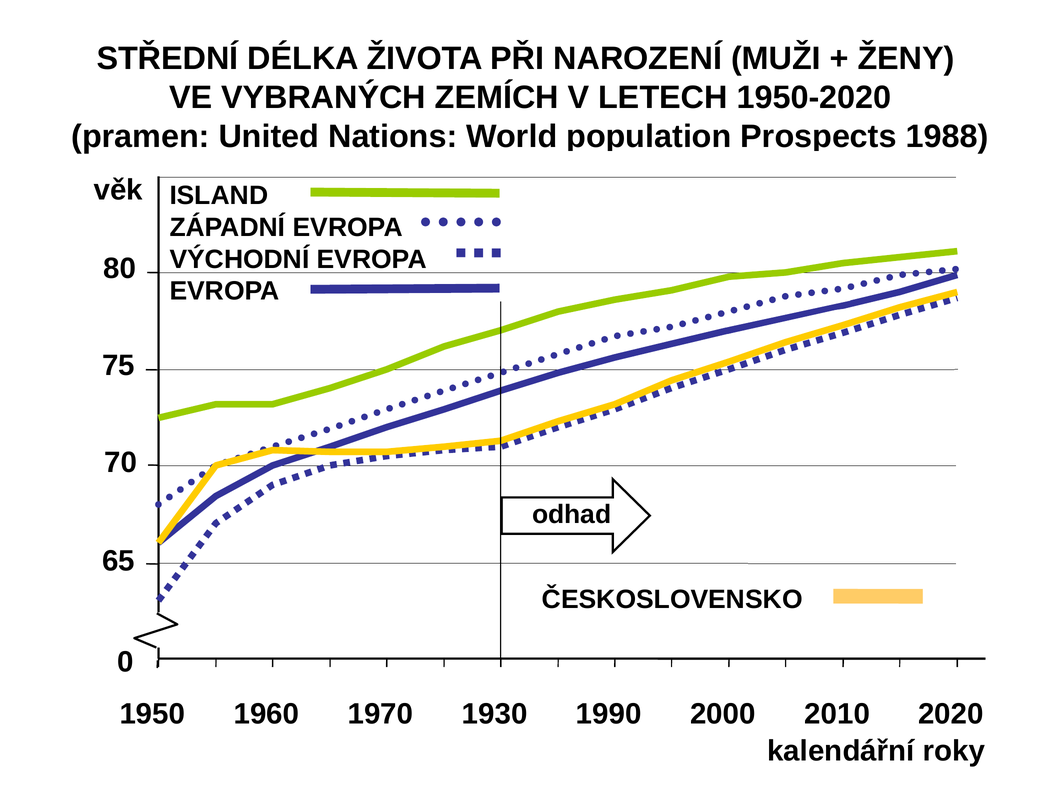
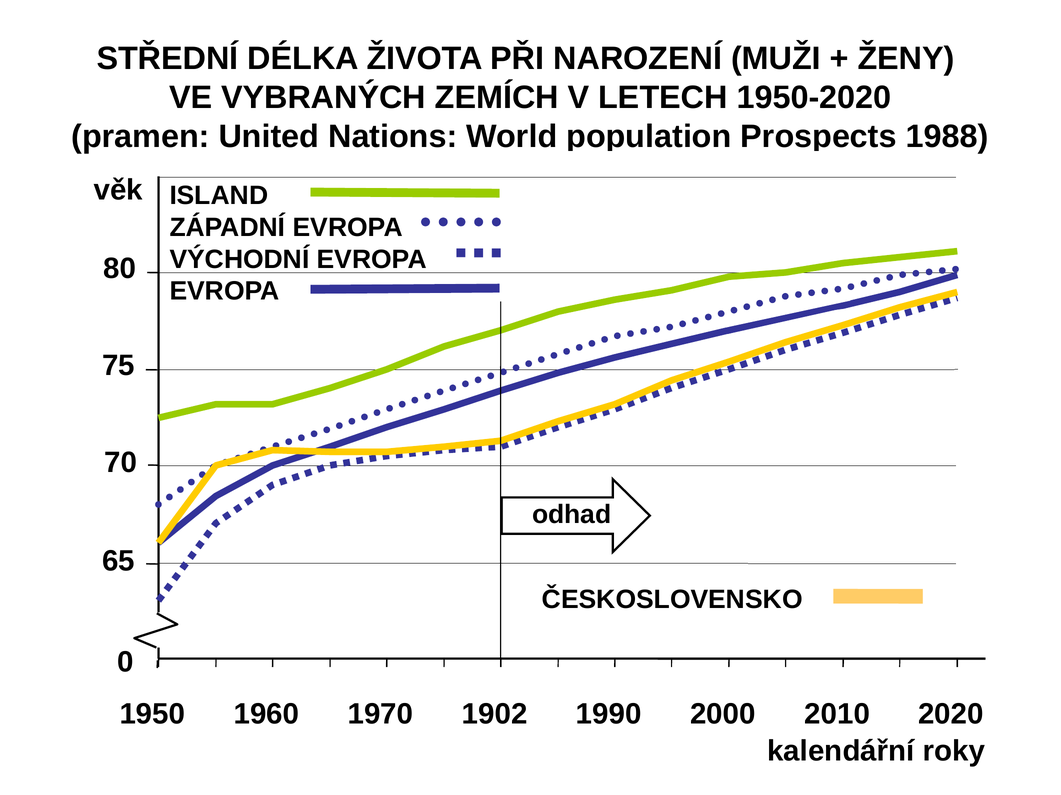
1930: 1930 -> 1902 (495, 715)
